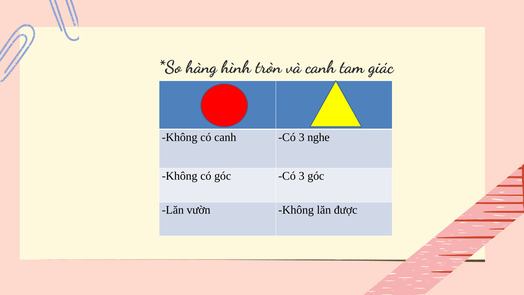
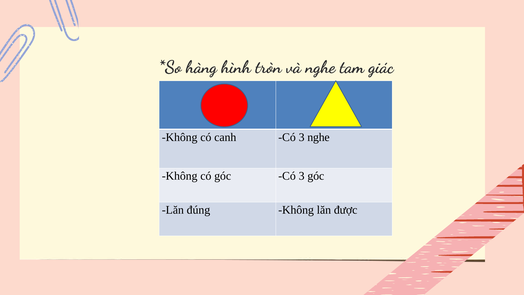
và canh: canh -> nghe (320, 67)
vườn: vườn -> đúng (198, 210)
